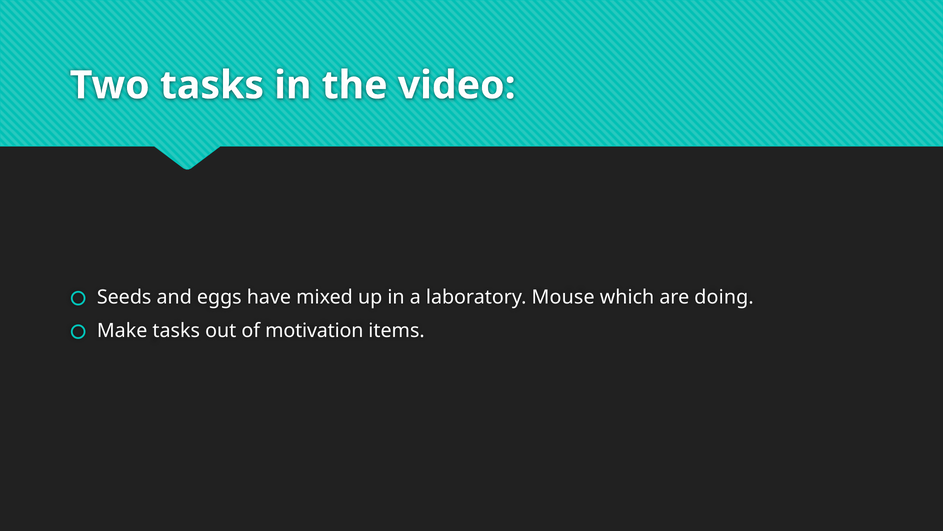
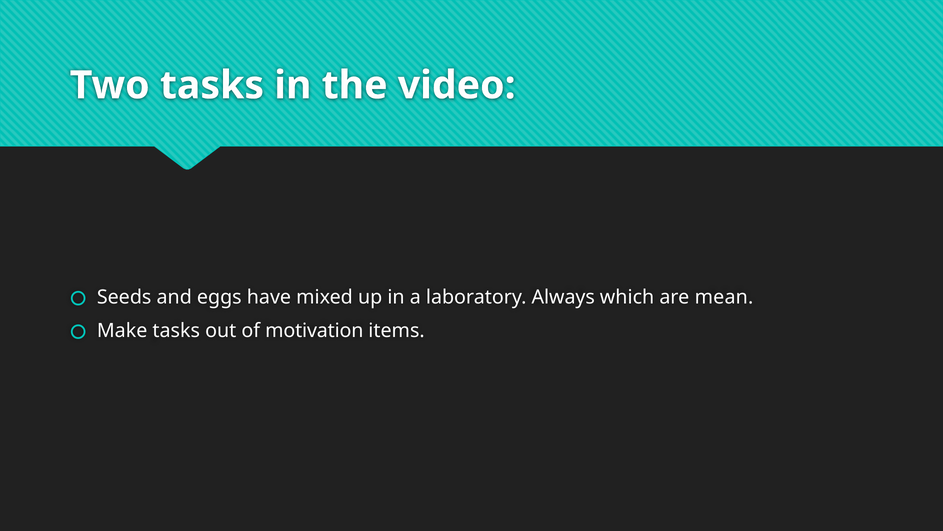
Mouse: Mouse -> Always (563, 297)
doing: doing -> mean (724, 297)
